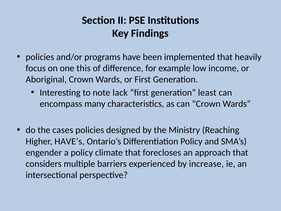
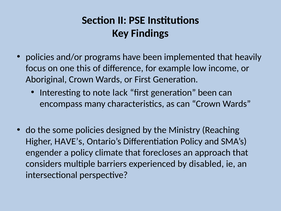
generation least: least -> been (207, 92)
cases: cases -> some (63, 130)
increase: increase -> disabled (206, 164)
